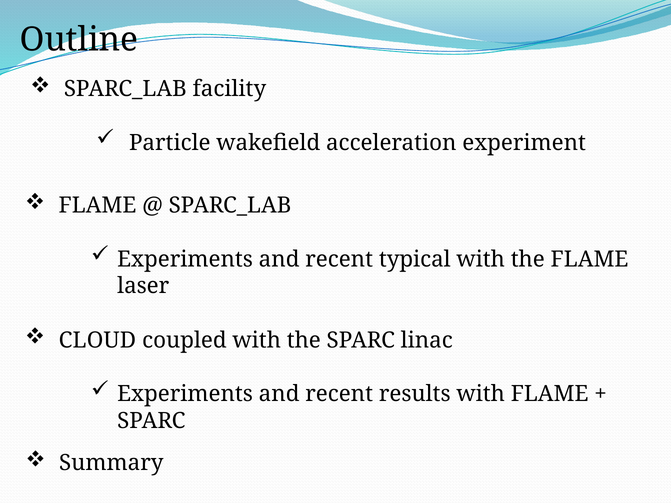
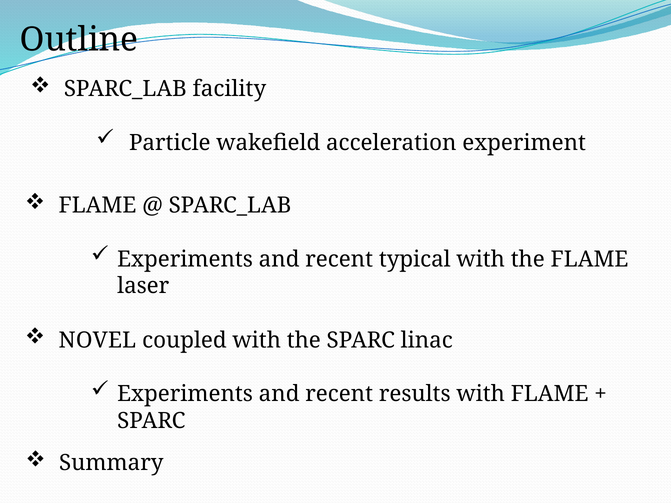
CLOUD: CLOUD -> NOVEL (97, 340)
